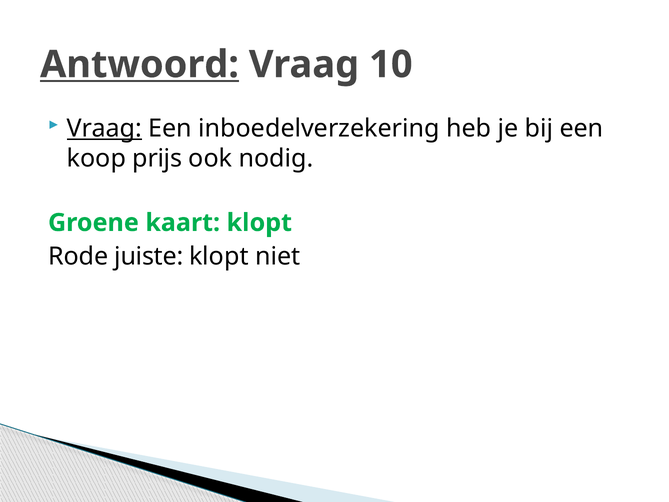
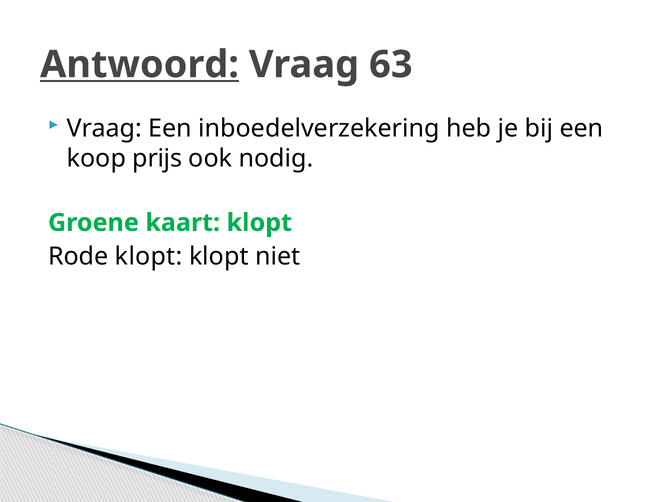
10: 10 -> 63 (391, 65)
Vraag underline: present -> none (104, 128)
Rode juiste: juiste -> klopt (149, 256)
